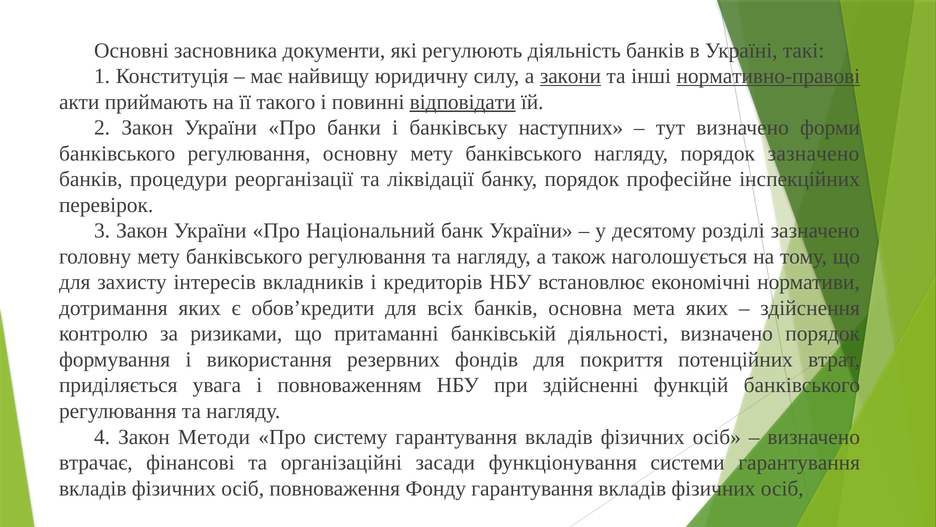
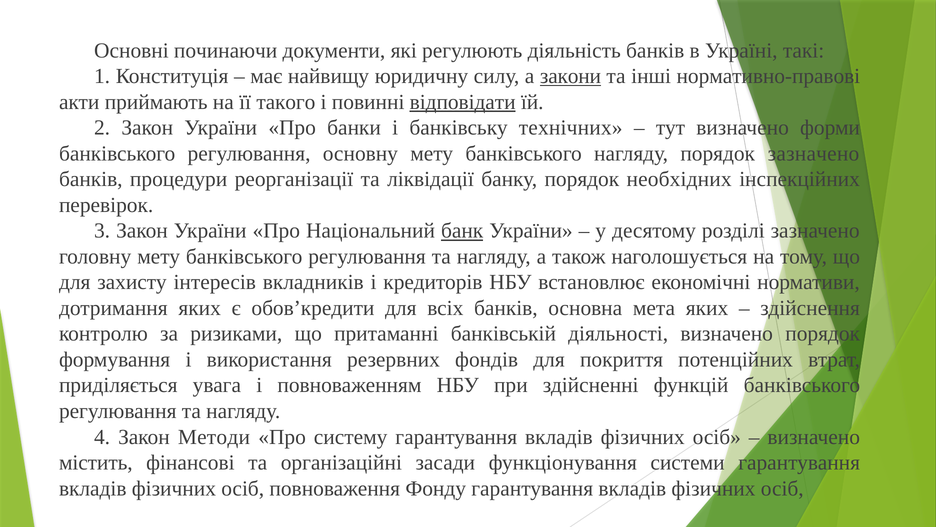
засновника: засновника -> починаючи (226, 51)
нормативно-правові underline: present -> none (768, 76)
наступних: наступних -> технічних (571, 128)
професійне: професійне -> необхідних (679, 179)
банк underline: none -> present (462, 231)
втрачає: втрачає -> містить (96, 462)
